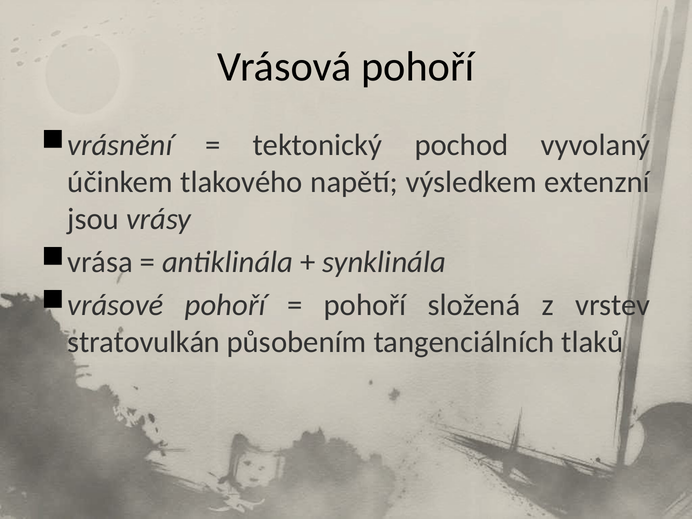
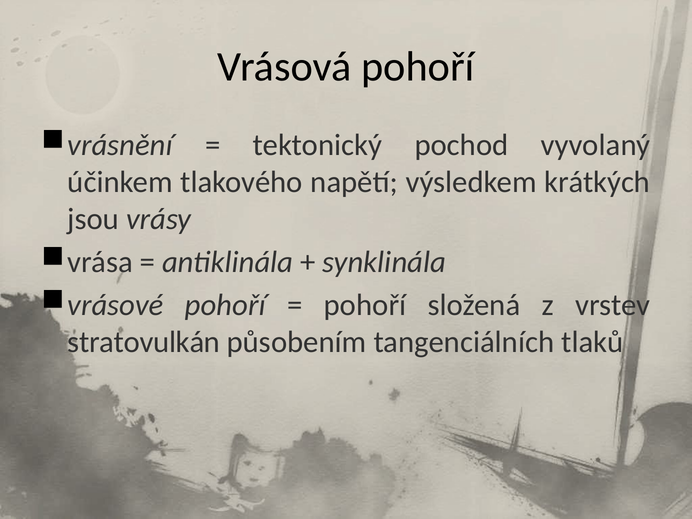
extenzní: extenzní -> krátkých (597, 182)
